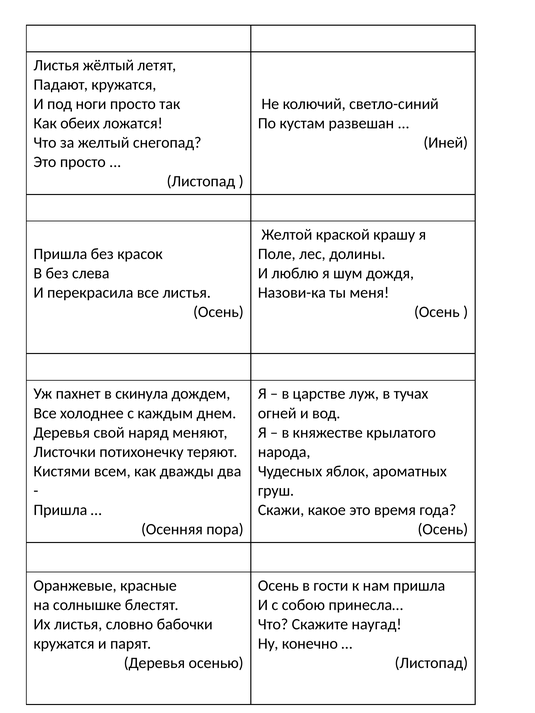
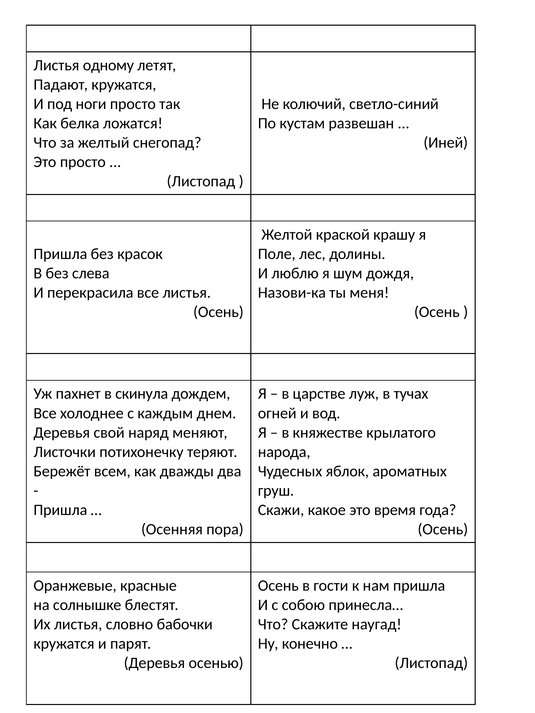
жёлтый: жёлтый -> одному (108, 65)
обеих: обеих -> белка (80, 123)
Кистями: Кистями -> Бережёт (62, 471)
